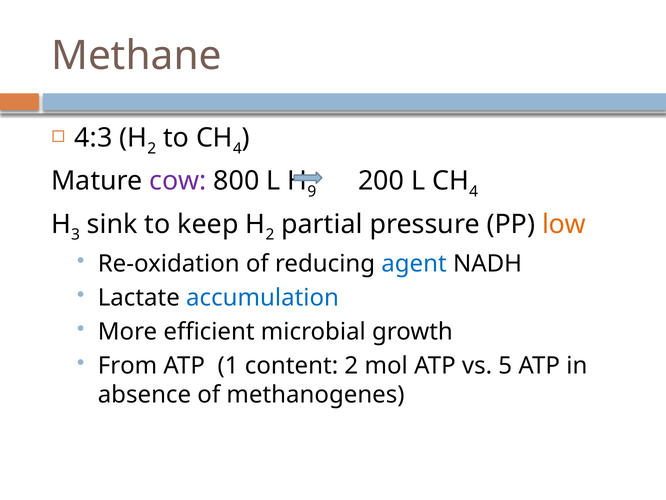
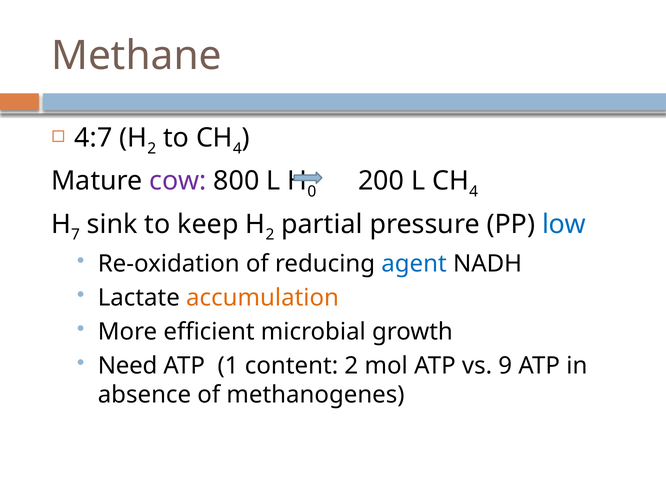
4:3: 4:3 -> 4:7 (93, 138)
9: 9 -> 0 (312, 191)
3: 3 -> 7 (75, 234)
low colour: orange -> blue (564, 224)
accumulation colour: blue -> orange (263, 298)
From: From -> Need (128, 366)
5: 5 -> 9 (505, 366)
